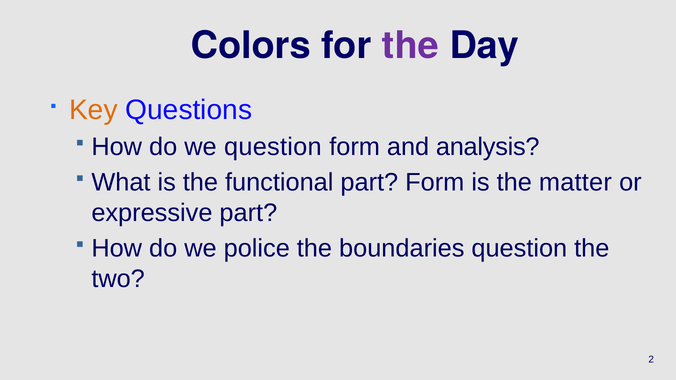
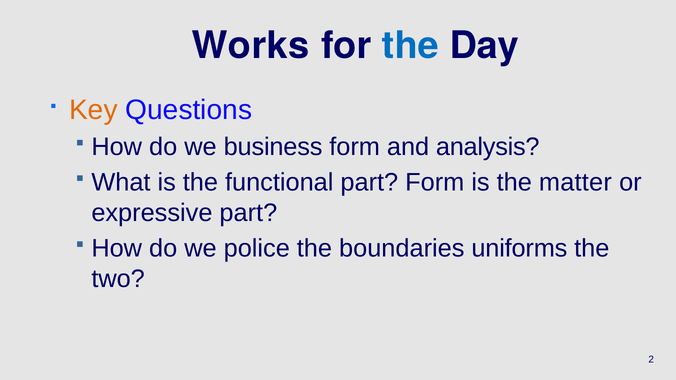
Colors: Colors -> Works (251, 46)
the colour: purple -> blue (410, 46)
we question: question -> business (273, 147)
boundaries question: question -> uniforms (519, 249)
